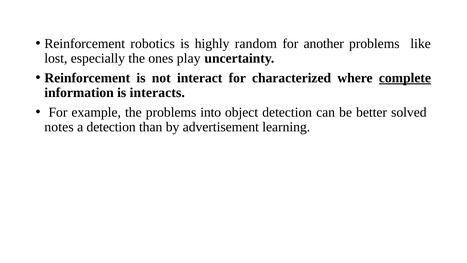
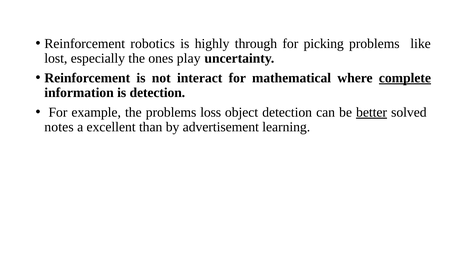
random: random -> through (256, 44)
another: another -> picking (324, 44)
characterized: characterized -> mathematical (292, 78)
is interacts: interacts -> detection (157, 93)
into: into -> loss (211, 112)
better underline: none -> present (372, 112)
a detection: detection -> excellent (111, 127)
